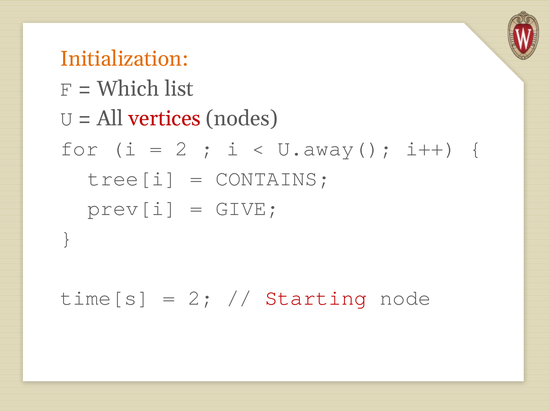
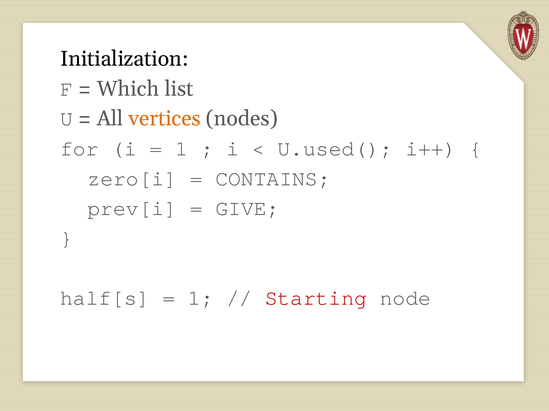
Initialization colour: orange -> black (124, 59)
vertices colour: red -> orange (165, 119)
2: 2 -> 1 (182, 149)
U.away(: U.away( -> U.used( (335, 149)
tree[i: tree[i -> zero[i (132, 179)
time[s: time[s -> half[s (105, 298)
2: 2 -> 1 (201, 298)
